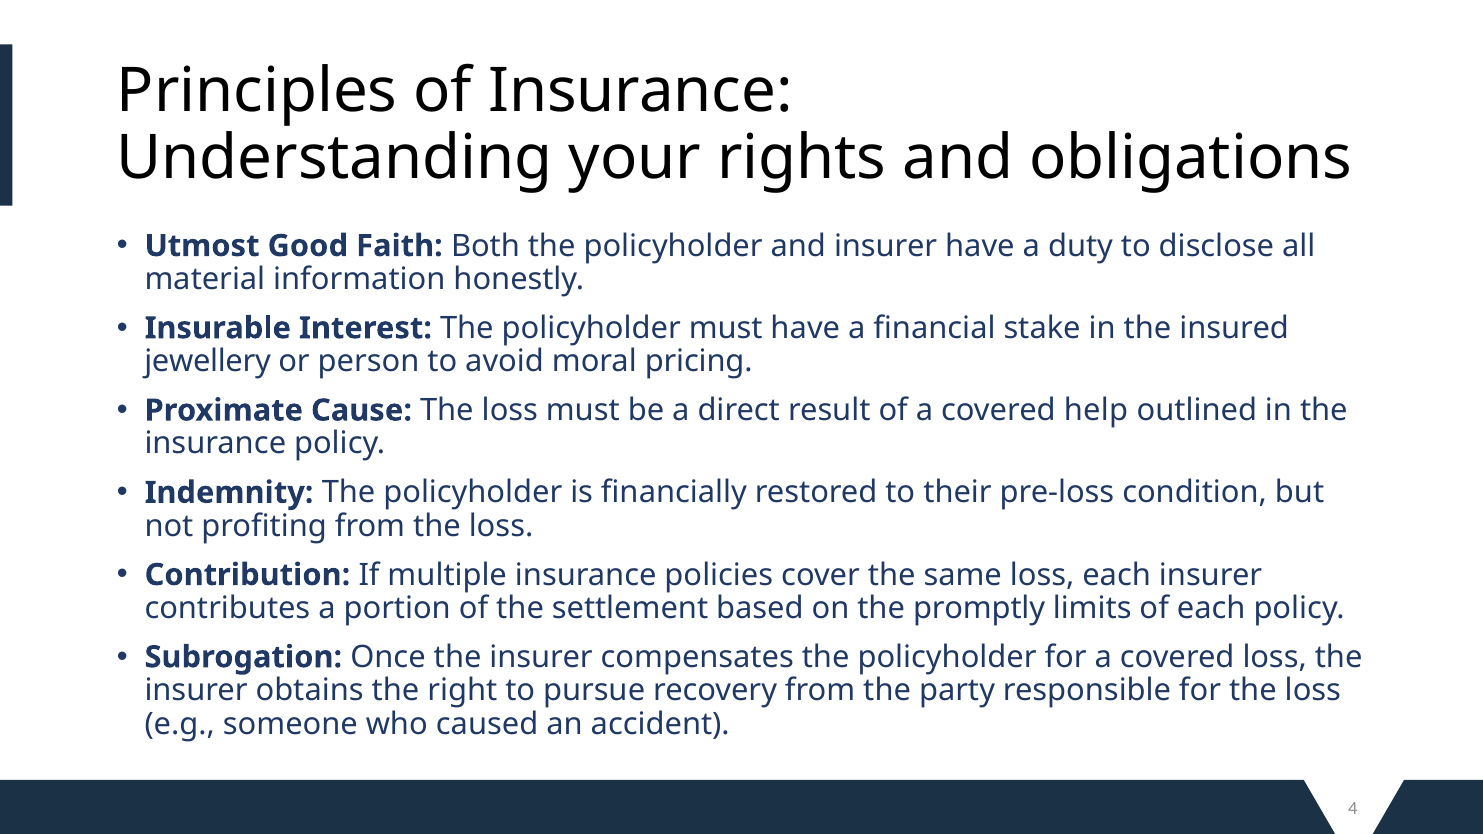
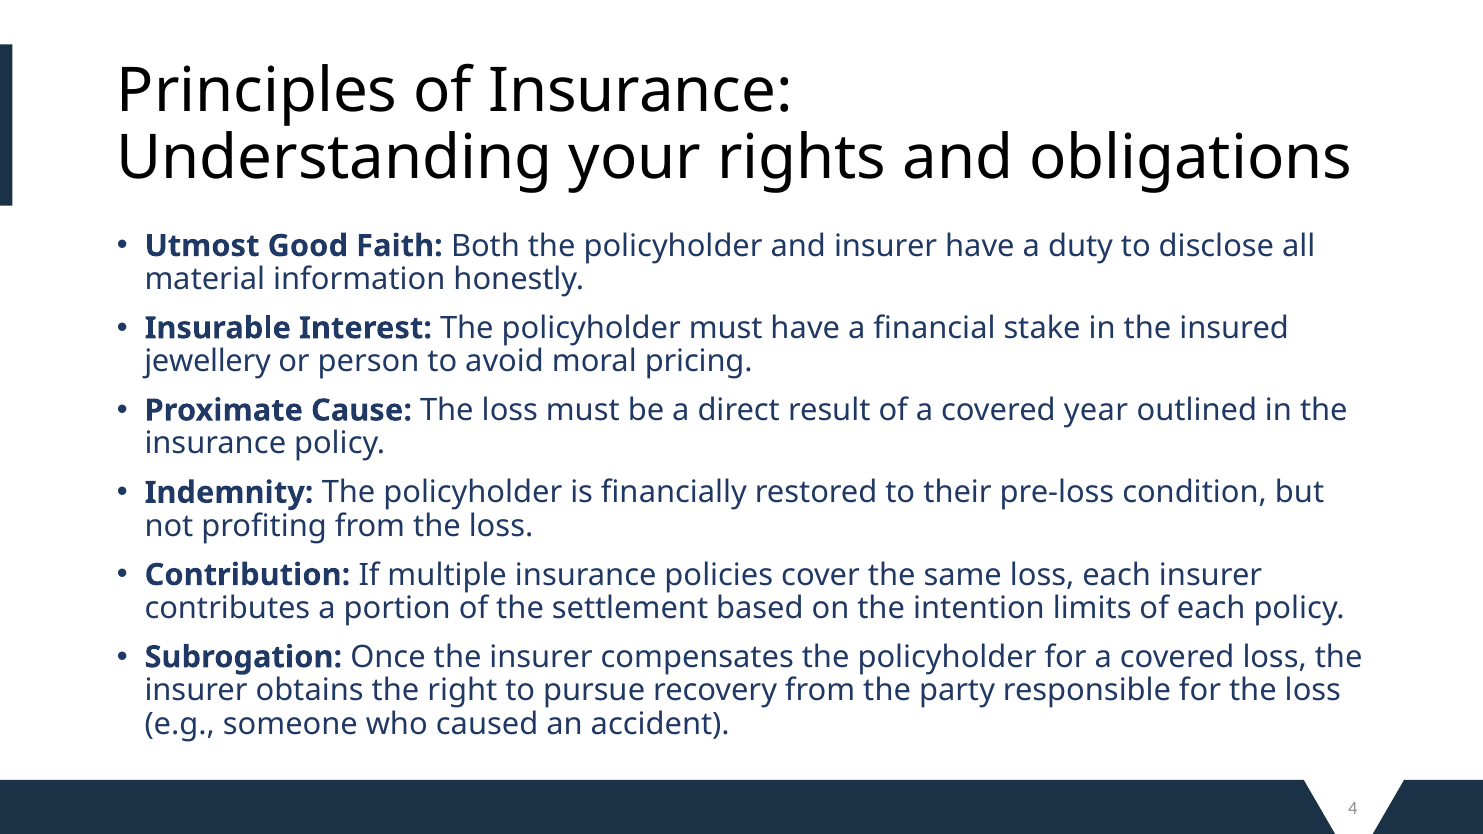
help: help -> year (1096, 410)
promptly: promptly -> intention (979, 608)
